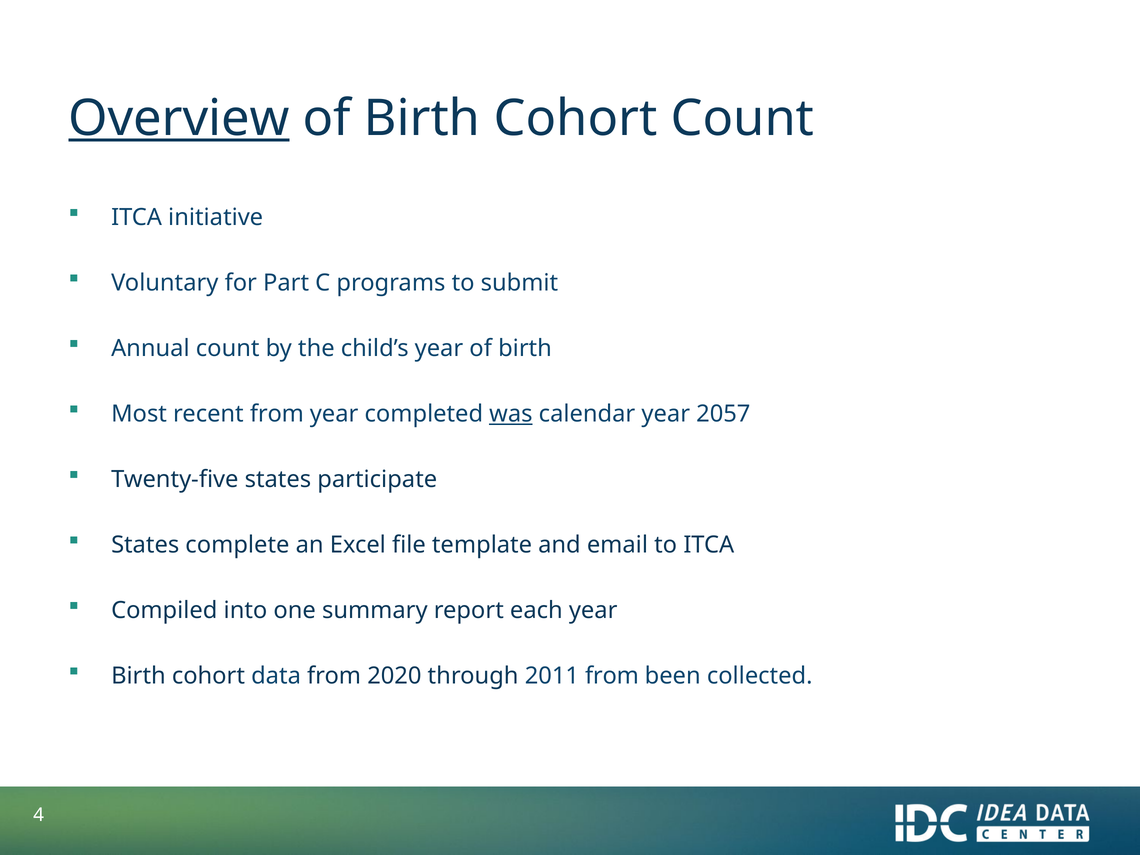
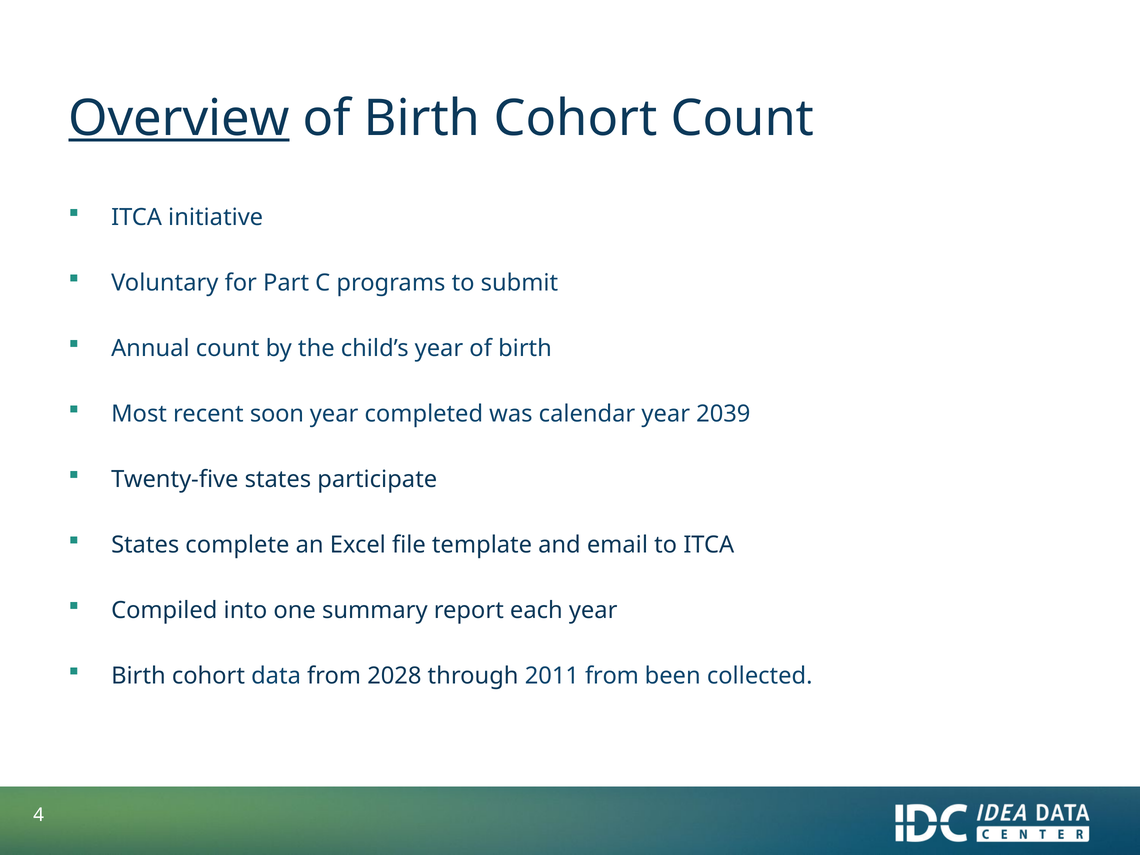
recent from: from -> soon (277, 414)
was underline: present -> none (511, 414)
2057: 2057 -> 2039 (723, 414)
2020: 2020 -> 2028 (394, 676)
